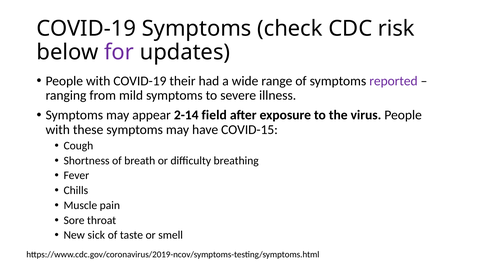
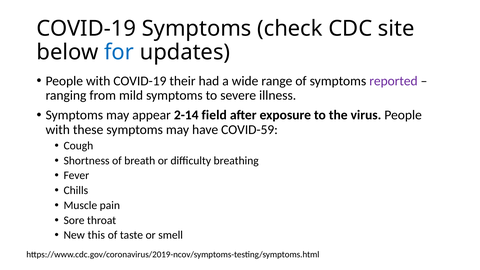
risk: risk -> site (396, 28)
for colour: purple -> blue (119, 52)
COVID-15: COVID-15 -> COVID-59 (249, 130)
sick: sick -> this (96, 235)
